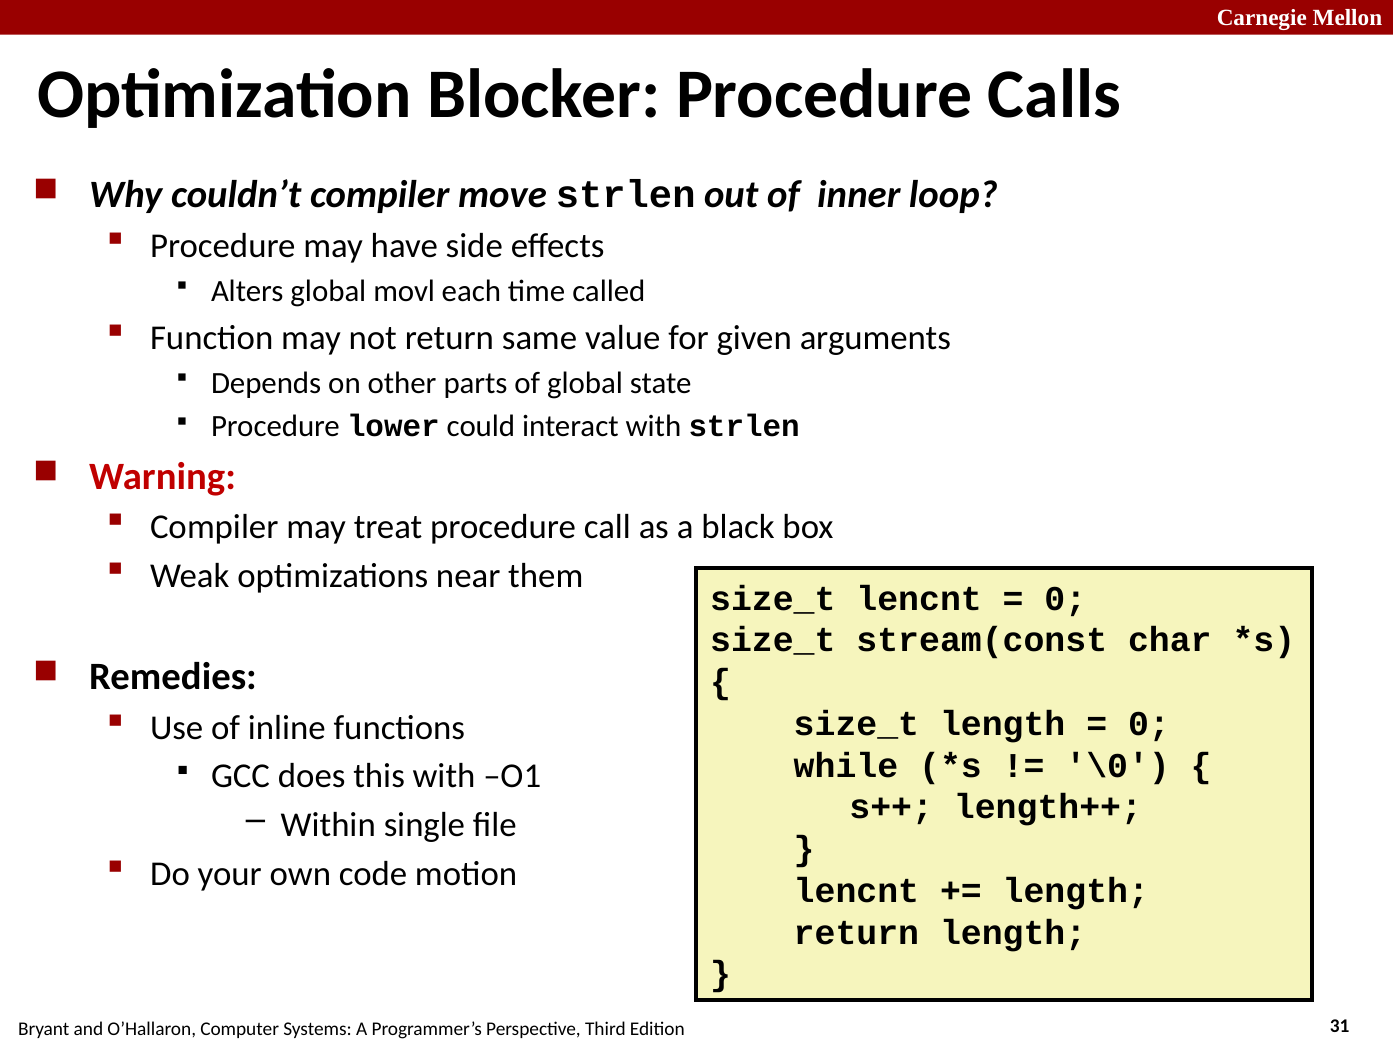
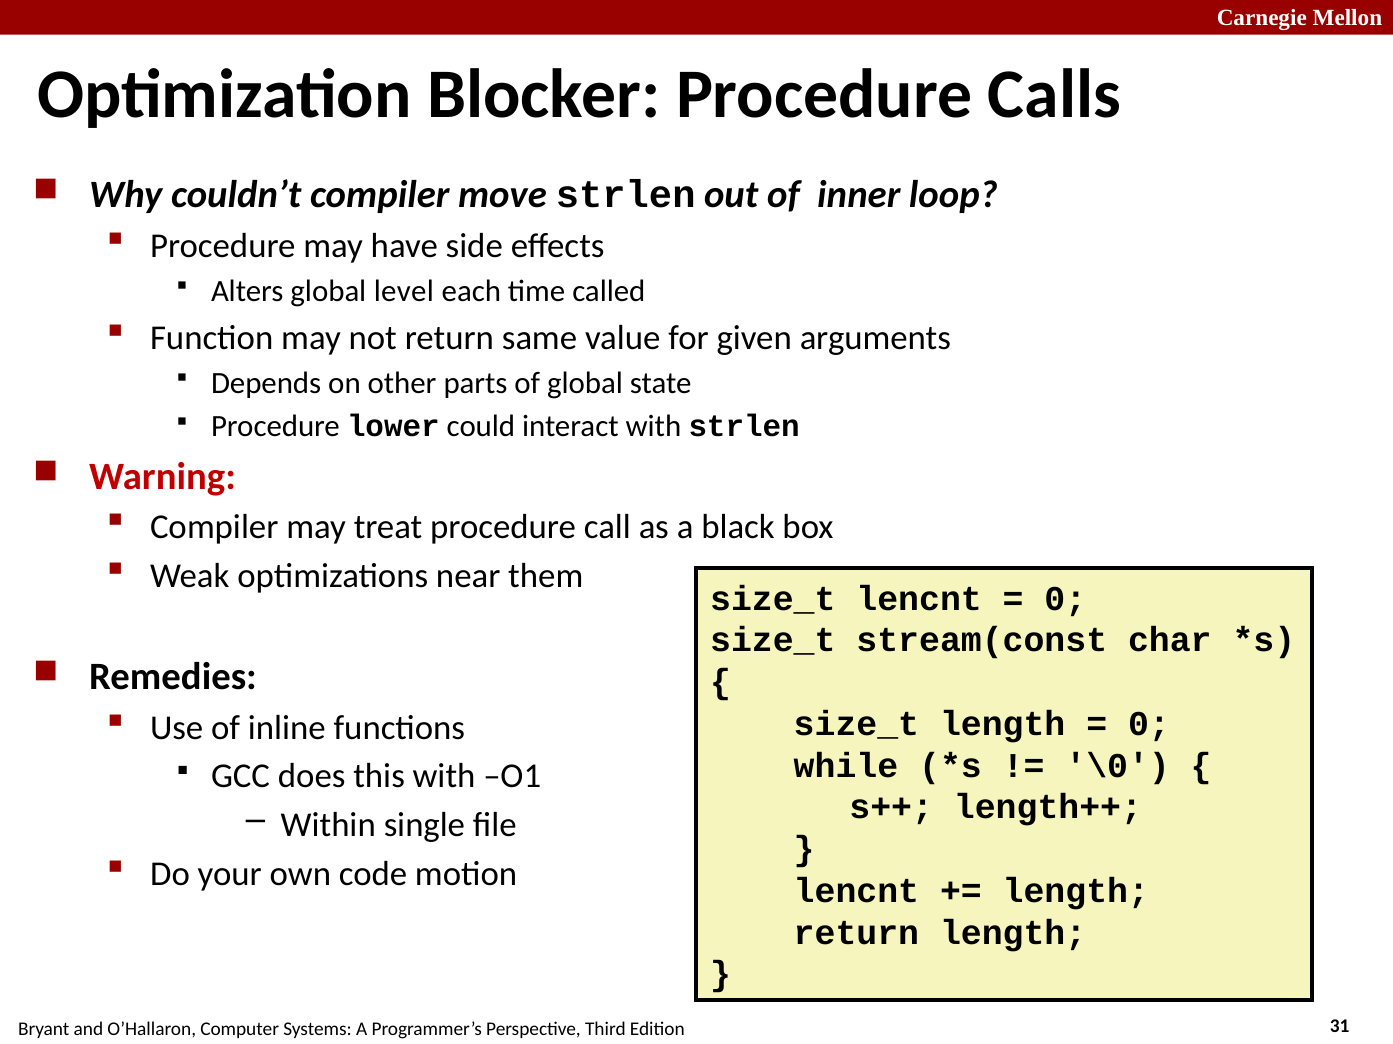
movl: movl -> level (404, 291)
